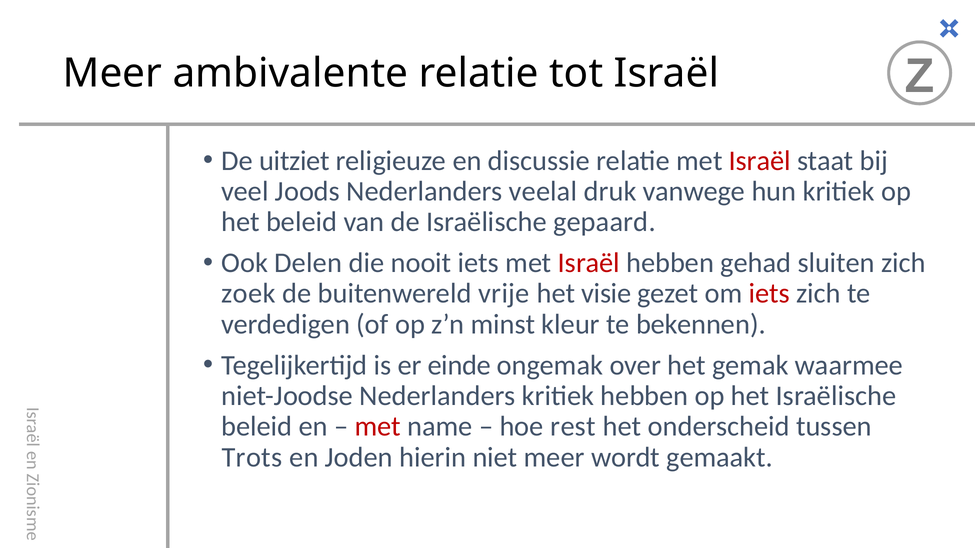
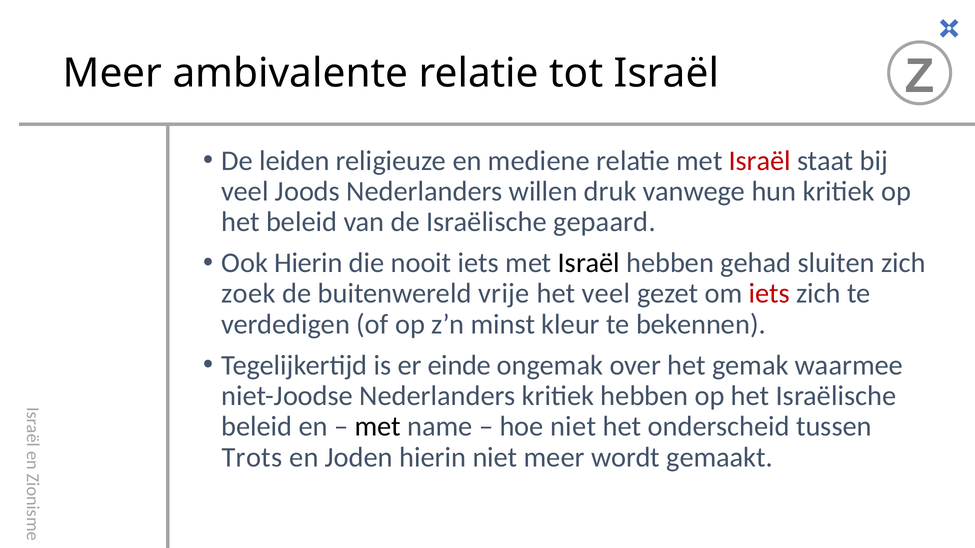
uitziet: uitziet -> leiden (294, 161)
discussie: discussie -> mediene (539, 161)
veelal: veelal -> willen (543, 192)
Ook Delen: Delen -> Hierin (308, 263)
Israël colour: red -> black (589, 263)
het visie: visie -> veel (606, 294)
met colour: red -> black (378, 427)
hoe rest: rest -> niet (573, 427)
